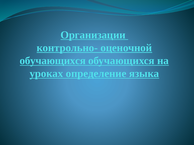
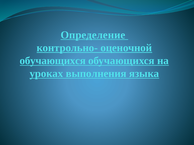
Организации: Организации -> Определение (93, 35)
определение: определение -> выполнения (96, 74)
